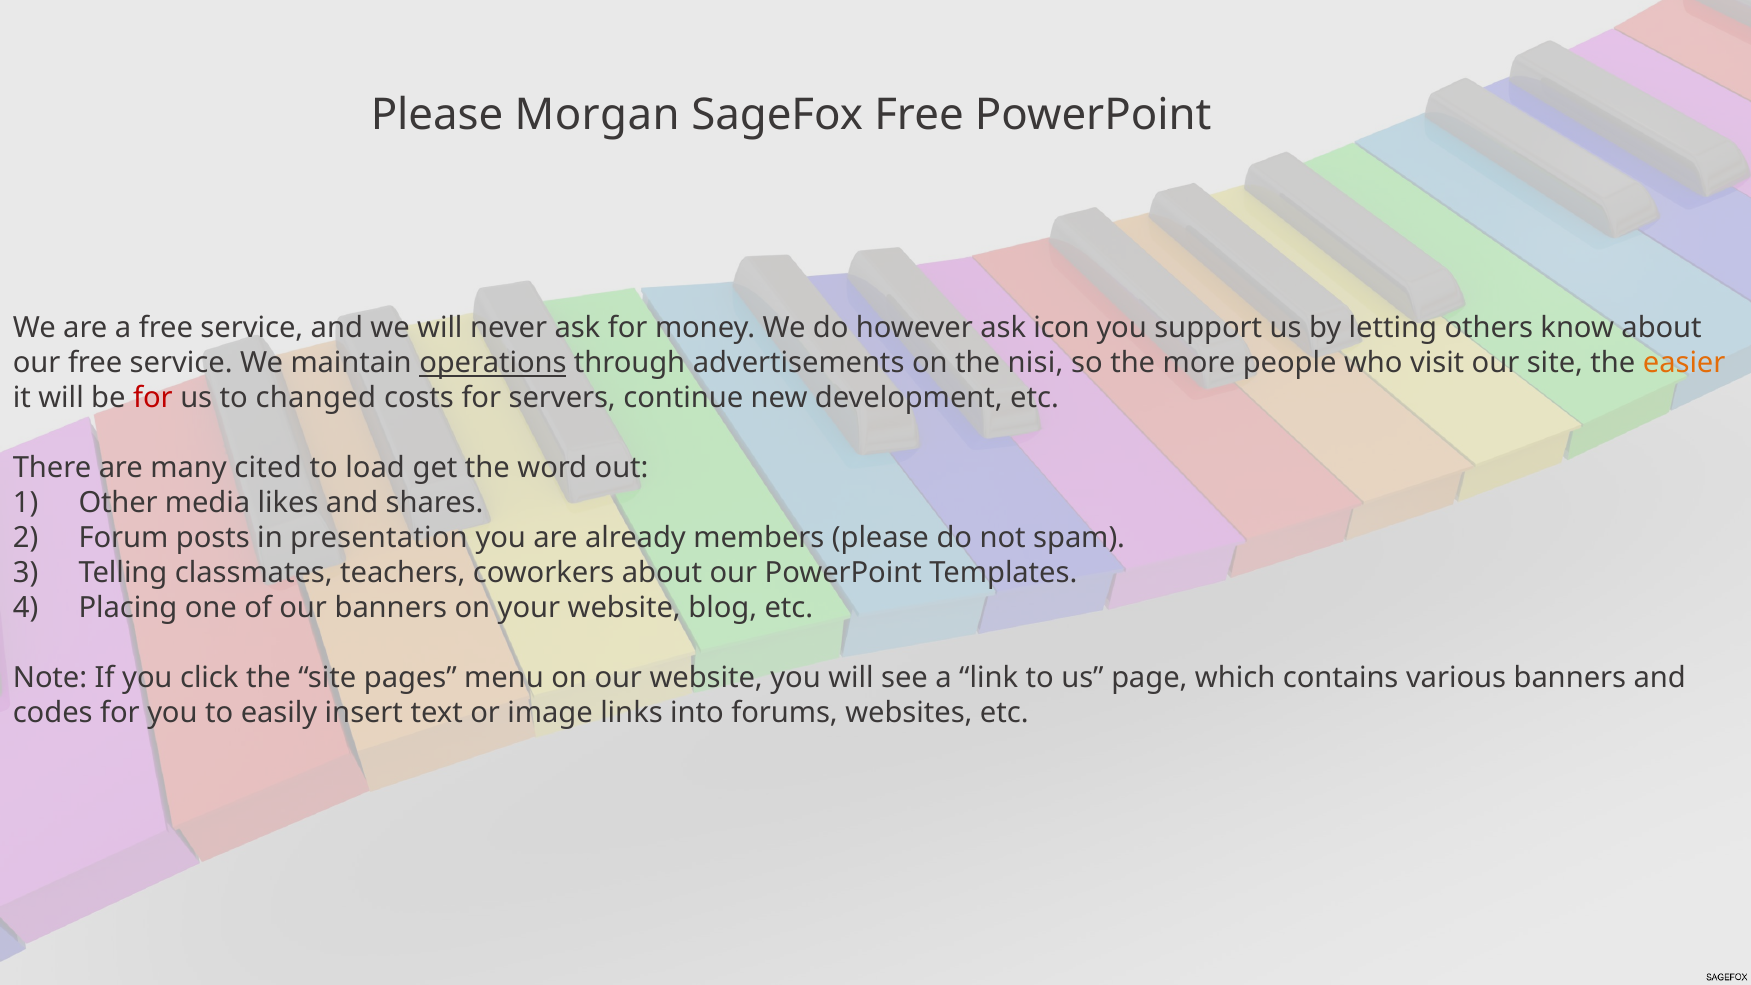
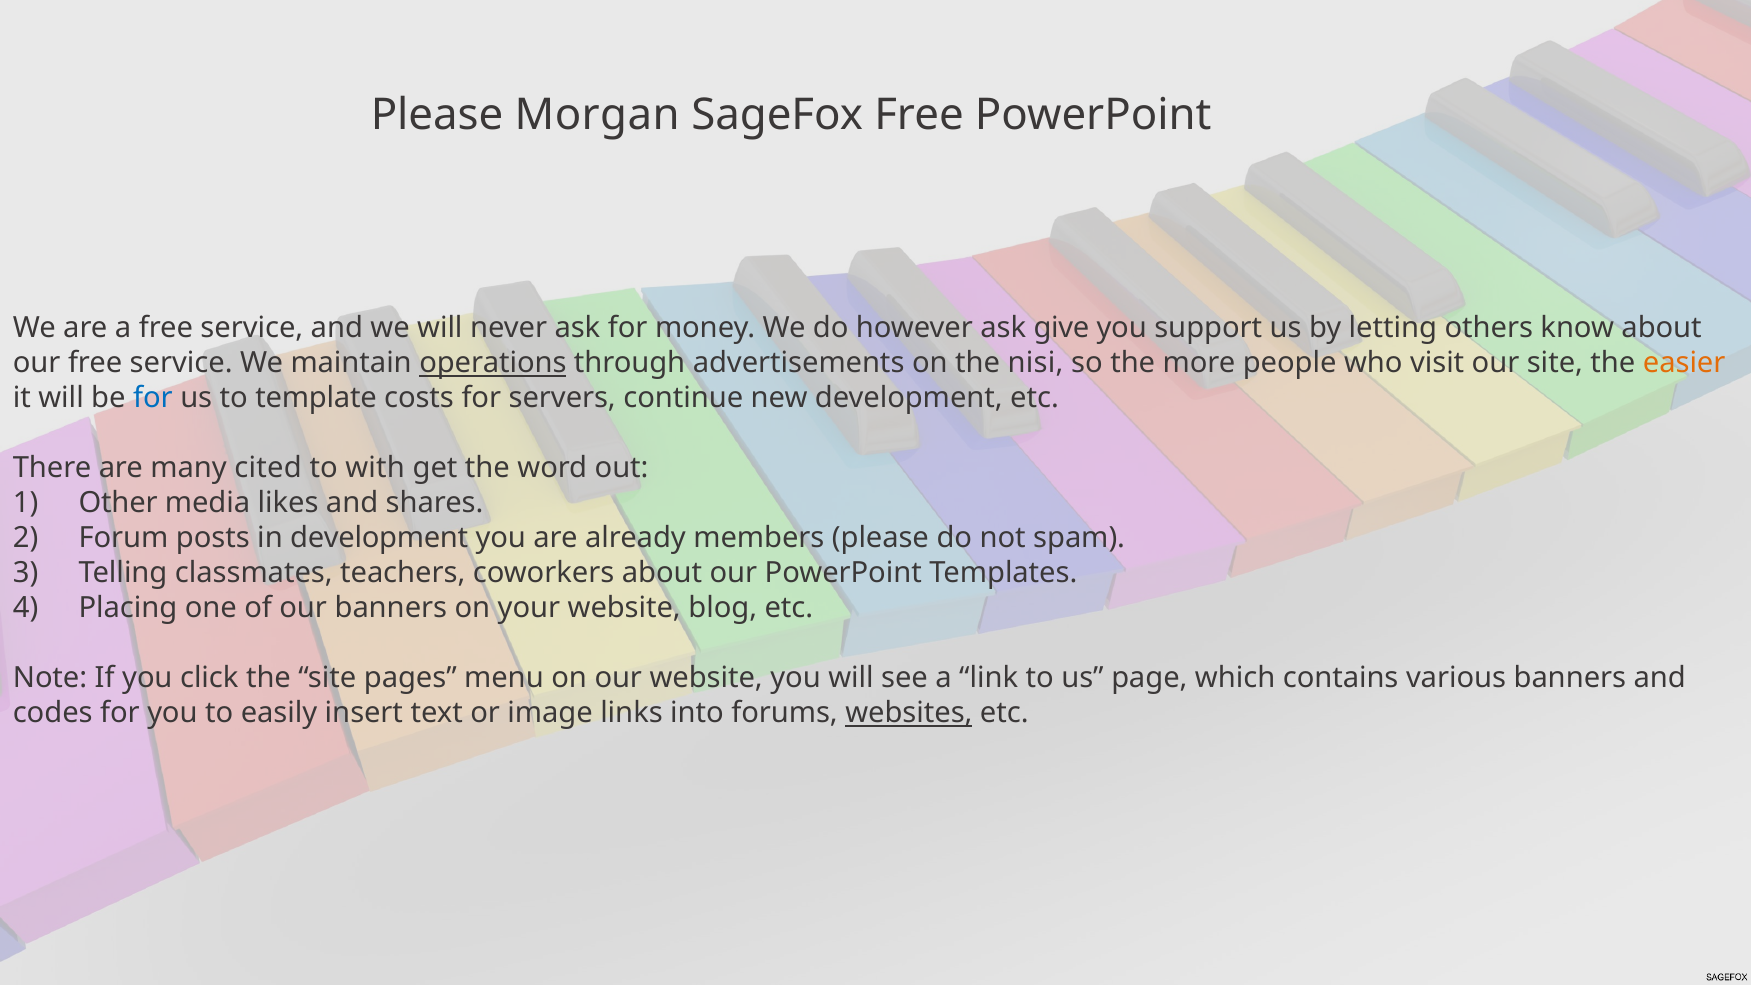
icon: icon -> give (1061, 328)
for colour: red -> blue (153, 398)
changed: changed -> template (316, 398)
load: load -> with (375, 468)
in presentation: presentation -> development (379, 538)
websites underline: none -> present (909, 713)
